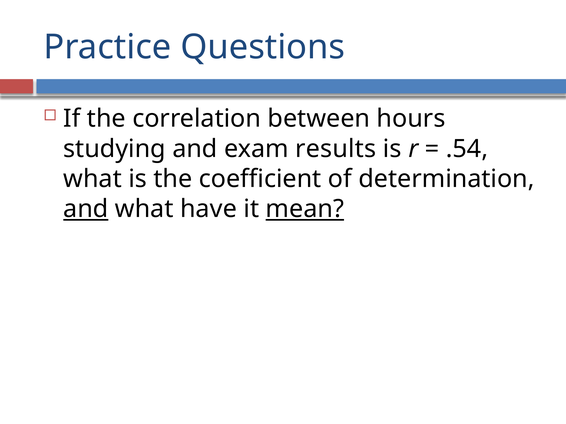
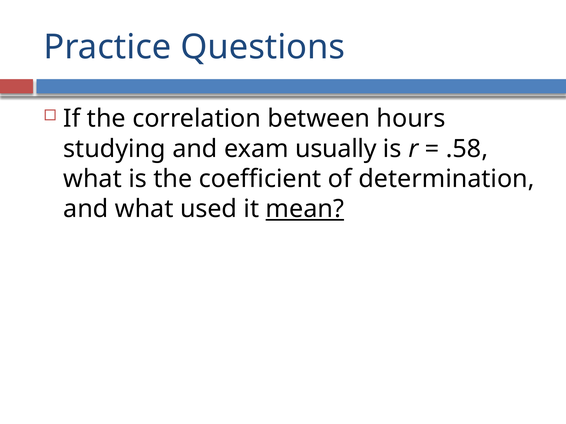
results: results -> usually (336, 149)
.54: .54 -> .58 (467, 149)
and underline: present -> none (86, 209)
have: have -> used (209, 209)
